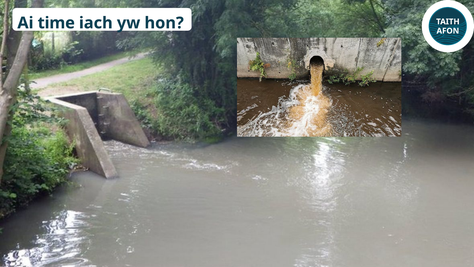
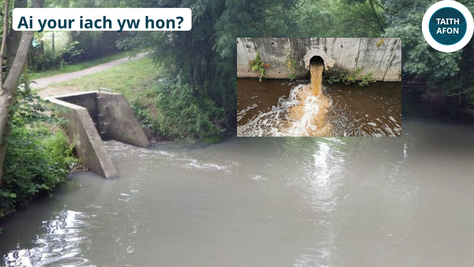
time: time -> your (56, 23)
